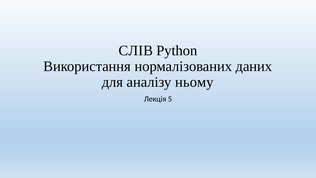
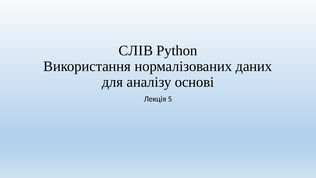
ньому: ньому -> основі (195, 82)
